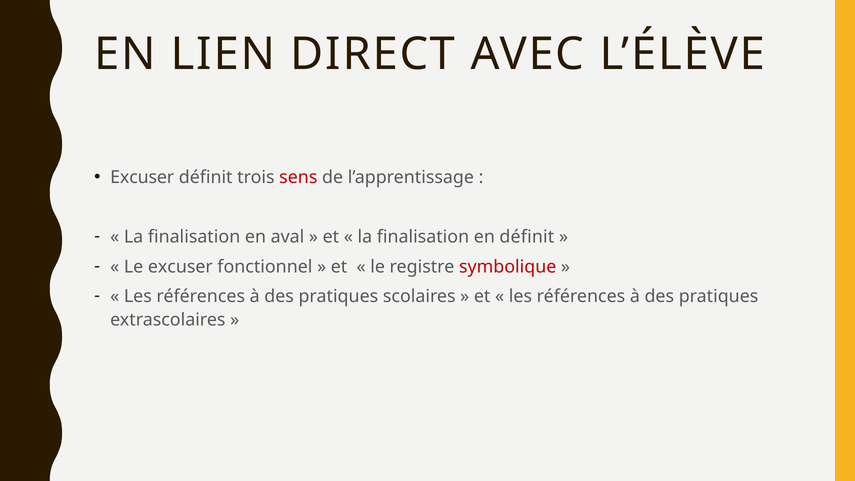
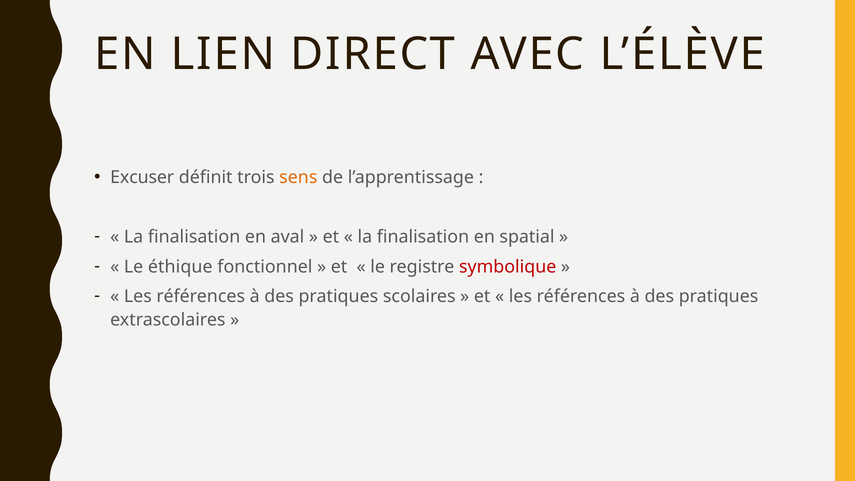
sens colour: red -> orange (298, 178)
en définit: définit -> spatial (527, 237)
Le excuser: excuser -> éthique (180, 267)
